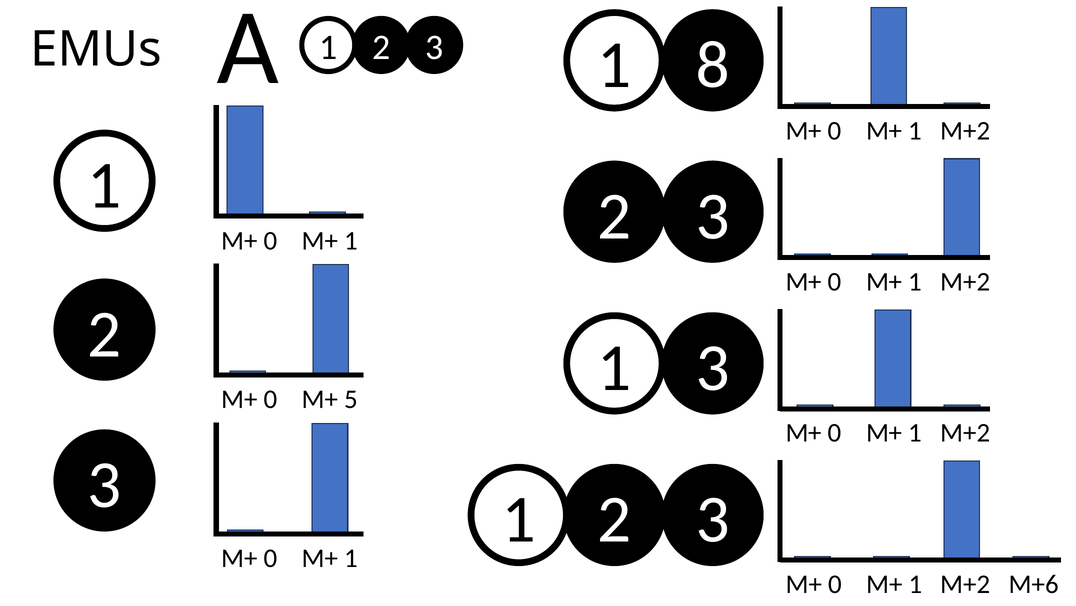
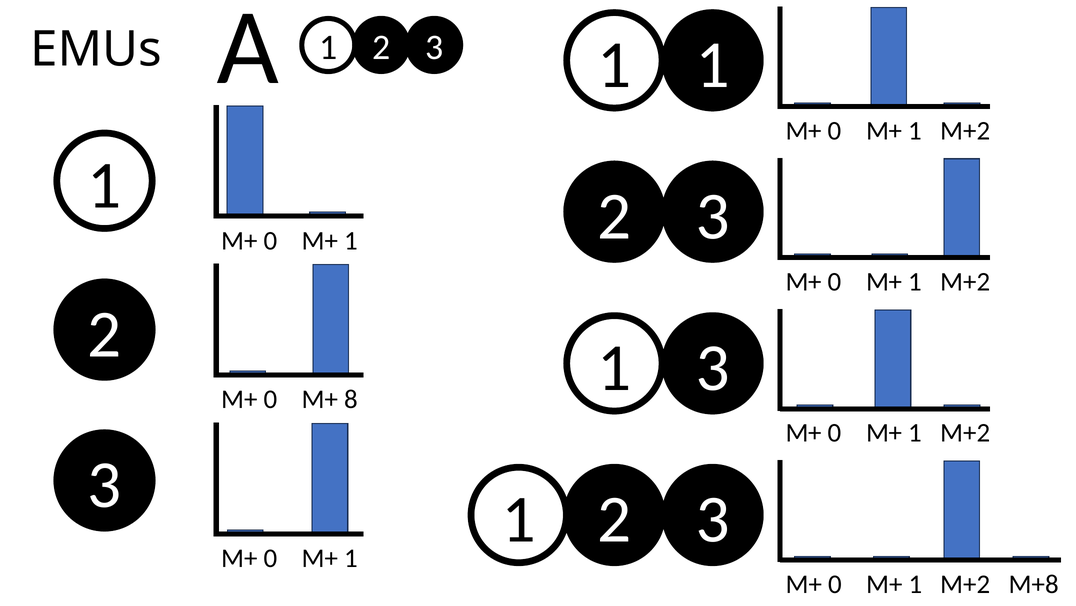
8: 8 -> 1 (713, 65)
5: 5 -> 8 (351, 399)
M+6: M+6 -> M+8 (1034, 583)
